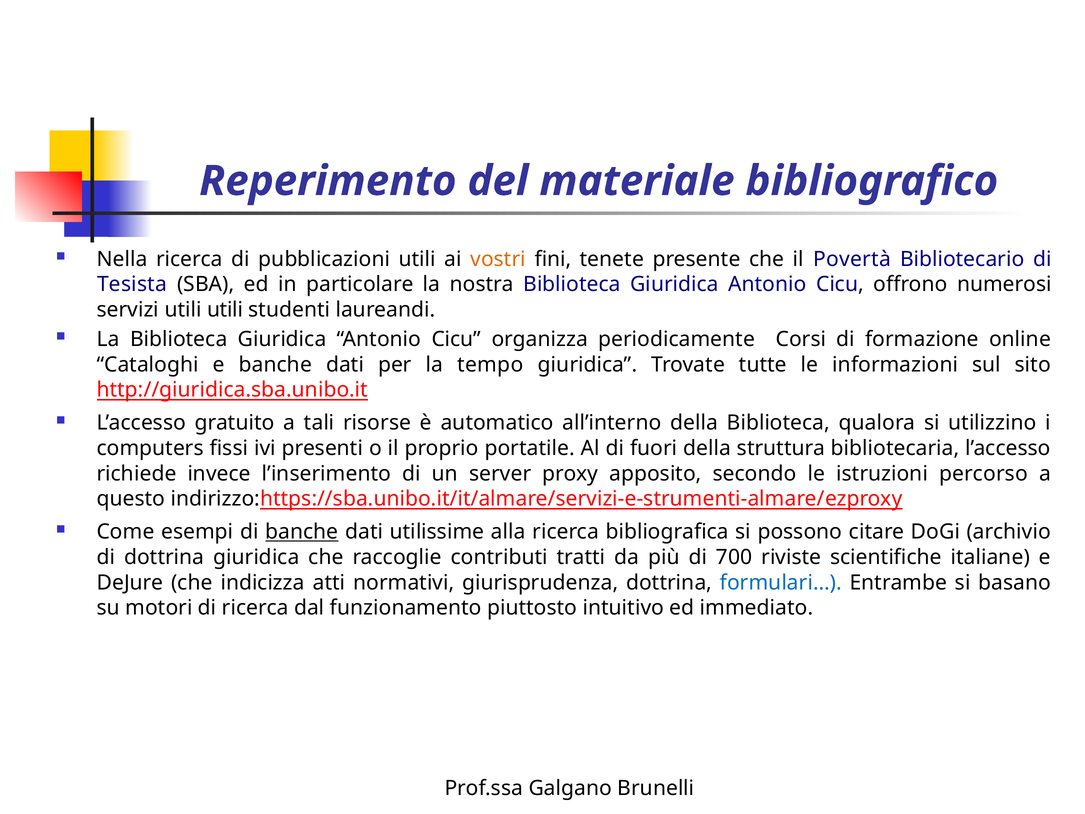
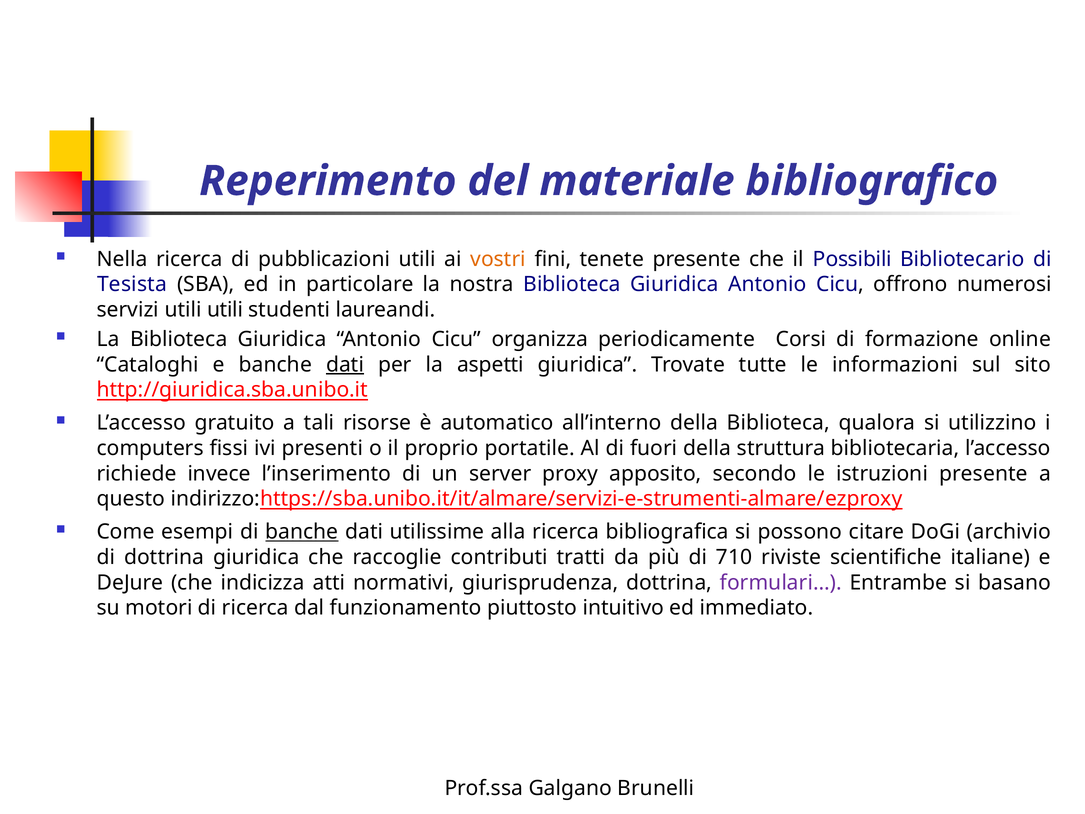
Povertà: Povertà -> Possibili (852, 259)
dati underline: none -> present (345, 365)
tempo: tempo -> aspetti (491, 365)
istruzioni percorso: percorso -> presente (983, 474)
700: 700 -> 710 (734, 557)
formulari… colour: blue -> purple (781, 582)
